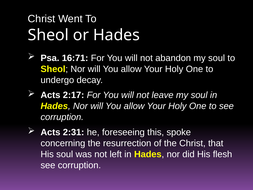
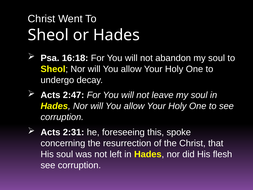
16:71: 16:71 -> 16:18 (75, 58)
2:17: 2:17 -> 2:47 (74, 95)
